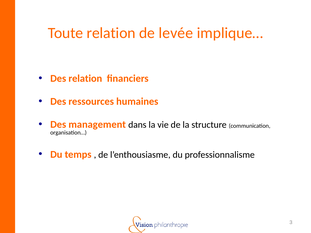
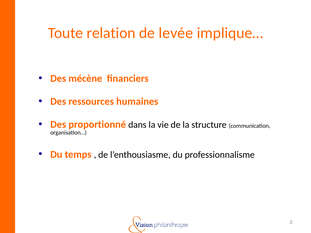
Des relation: relation -> mécène (85, 79)
management: management -> proportionné (97, 125)
